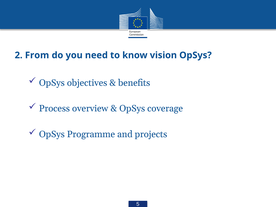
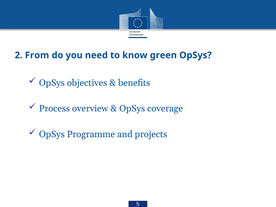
vision: vision -> green (163, 55)
